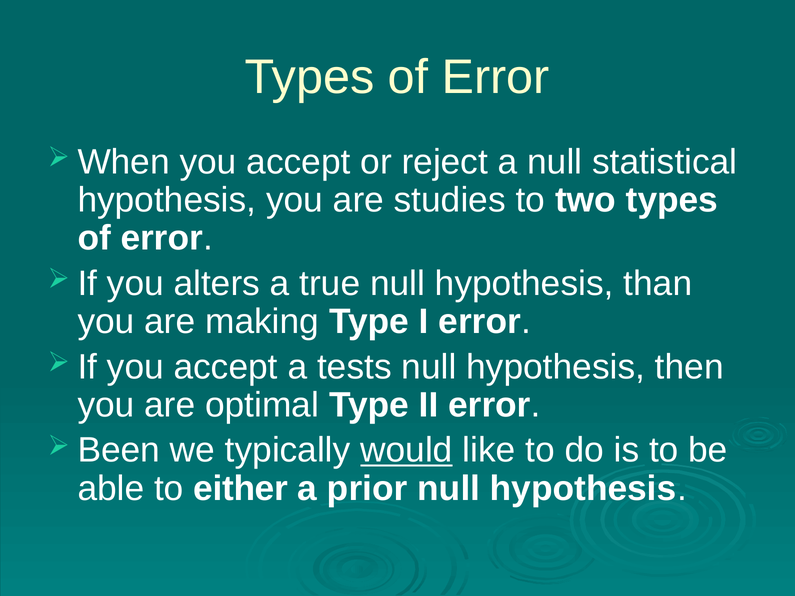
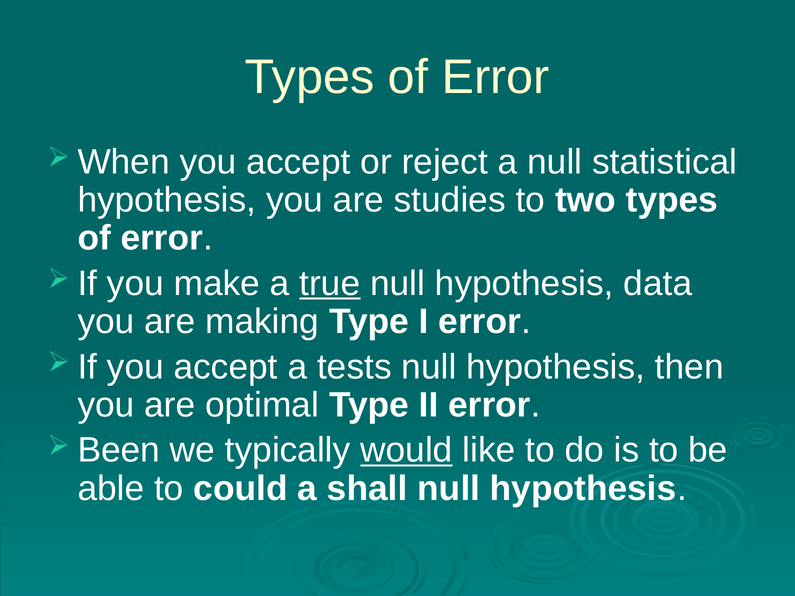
alters: alters -> make (217, 284)
true underline: none -> present (330, 284)
than: than -> data (658, 284)
either: either -> could (241, 489)
prior: prior -> shall (367, 489)
